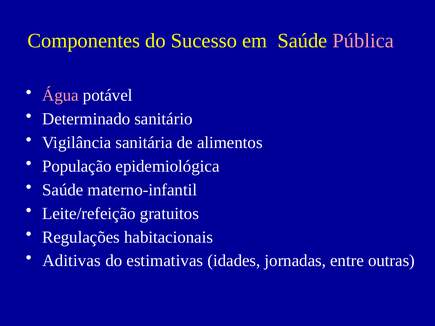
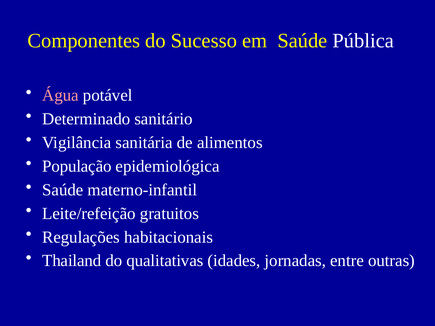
Pública colour: pink -> white (363, 41)
Aditivas: Aditivas -> Thailand (72, 261)
estimativas: estimativas -> qualitativas (165, 261)
